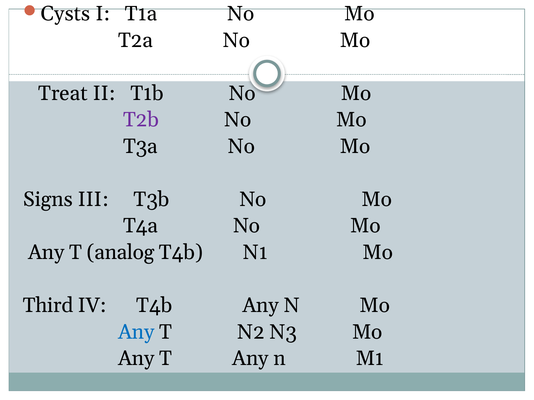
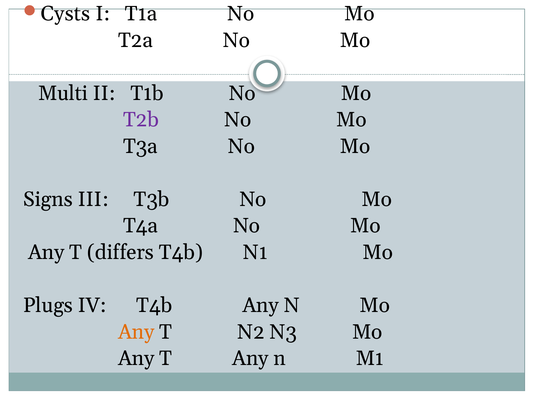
Treat: Treat -> Multi (63, 93)
analog: analog -> differs (121, 253)
Third: Third -> Plugs (48, 306)
Any colour: blue -> orange (136, 332)
